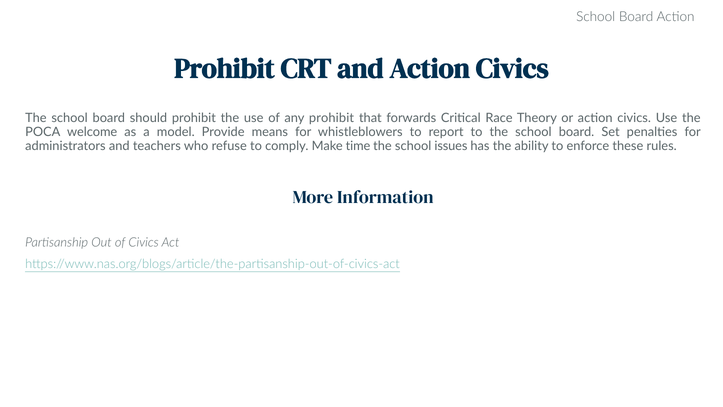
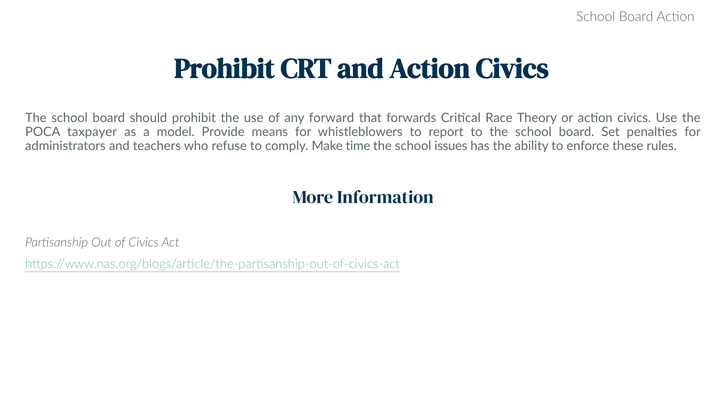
any prohibit: prohibit -> forward (332, 118)
welcome: welcome -> taxpayer (92, 132)
